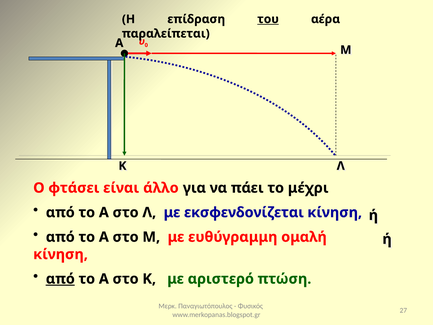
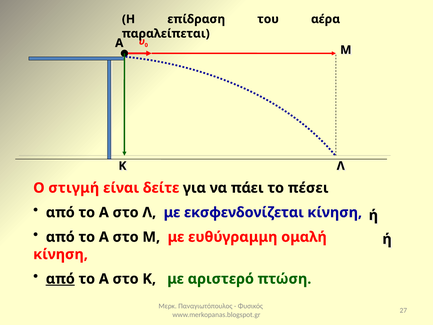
του underline: present -> none (268, 19)
φτάσει: φτάσει -> στιγμή (74, 188)
άλλο: άλλο -> δείτε (161, 188)
μέχρι: μέχρι -> πέσει (308, 188)
